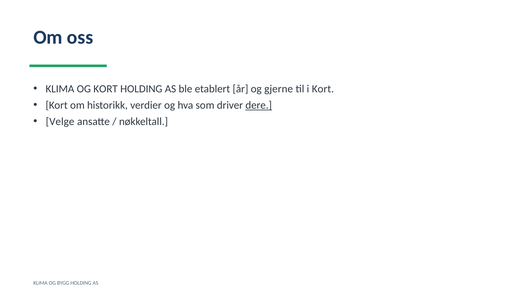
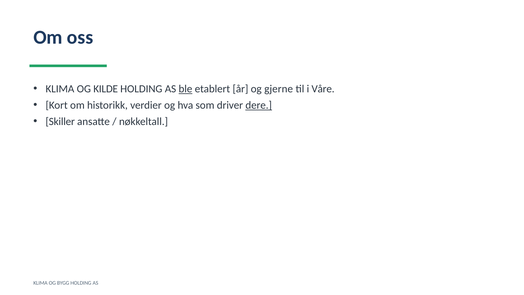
OG KORT: KORT -> KILDE (106, 89)
ble underline: none -> present (185, 89)
i Kort: Kort -> Våre (323, 89)
Velge: Velge -> Skiller (60, 122)
